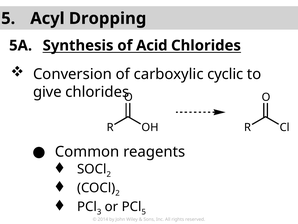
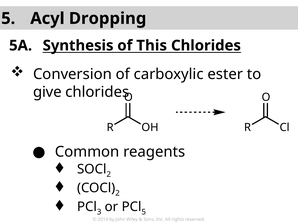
Acid: Acid -> This (152, 45)
cyclic: cyclic -> ester (225, 74)
